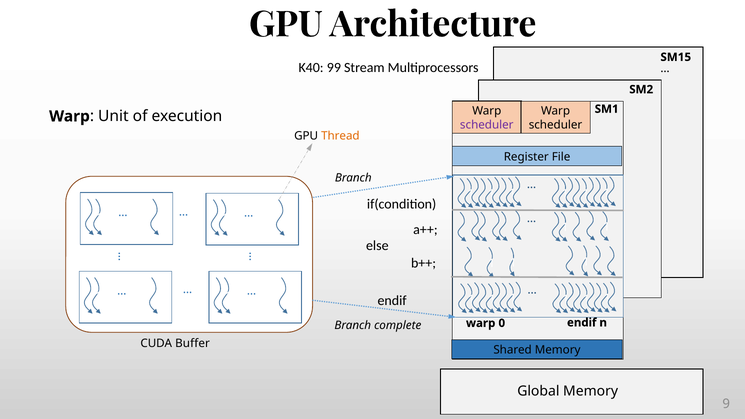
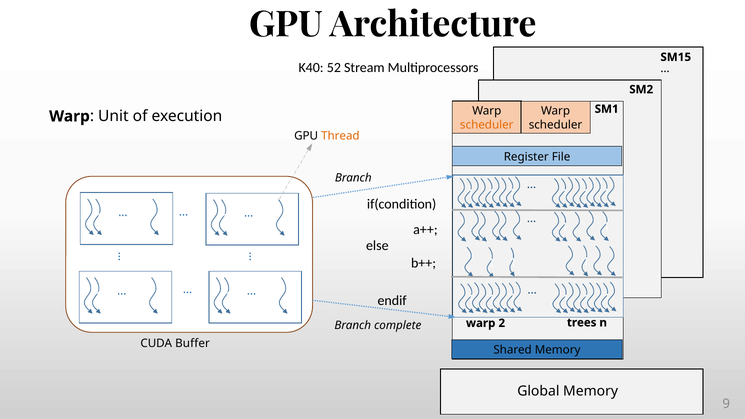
99: 99 -> 52 (334, 68)
scheduler colour: purple -> orange (487, 125)
endif: endif -> trees (582, 323)
0: 0 -> 2 (502, 323)
